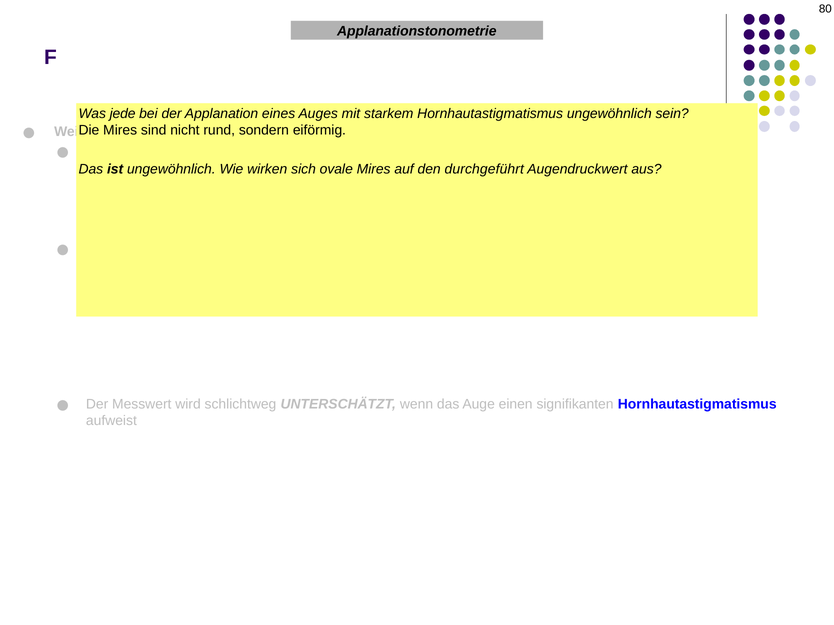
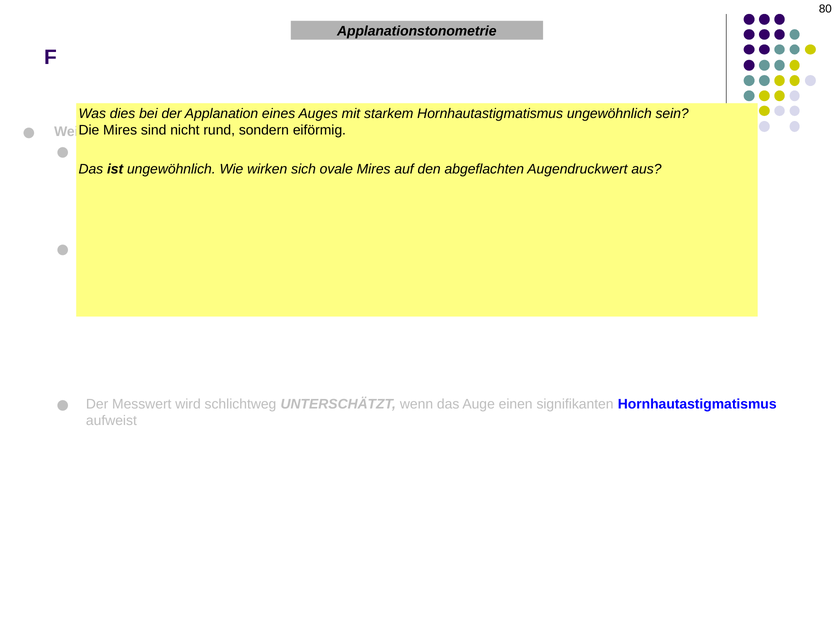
jede: jede -> dies (123, 114)
den durchgeführt: durchgeführt -> abgeflachten (484, 169)
